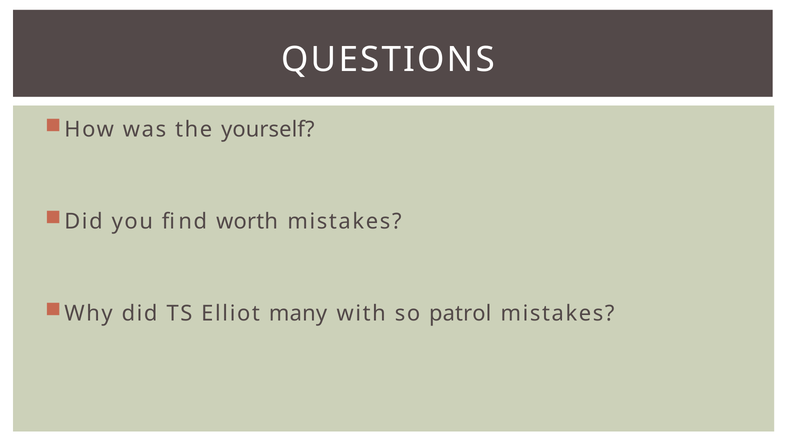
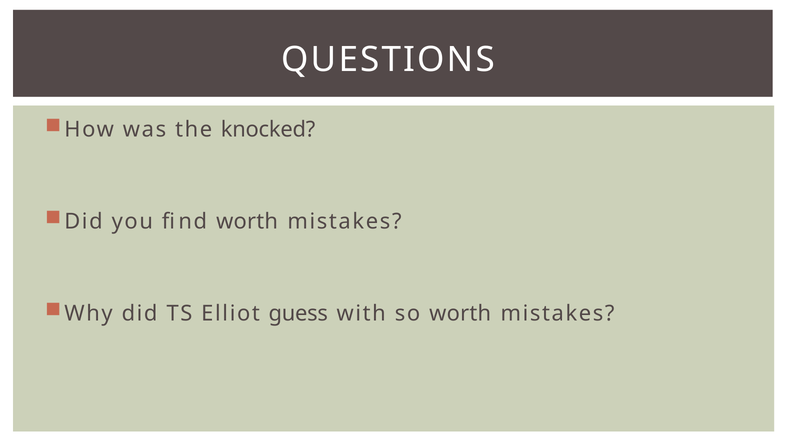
yourself: yourself -> knocked (268, 130)
many: many -> guess (298, 314)
so patrol: patrol -> worth (460, 314)
